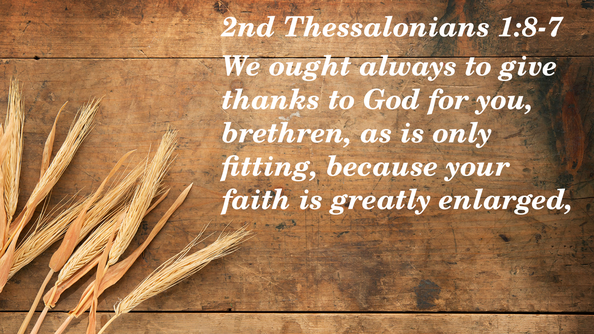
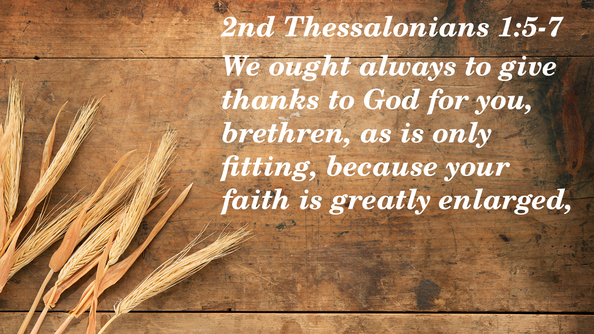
1:8-7: 1:8-7 -> 1:5-7 (531, 27)
